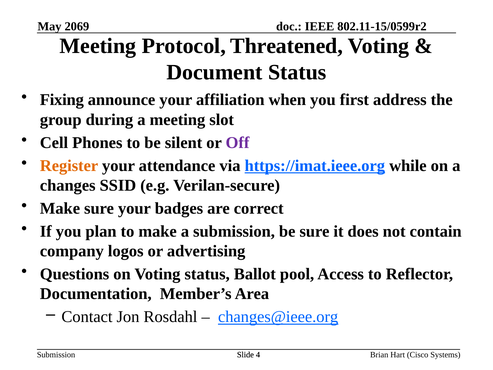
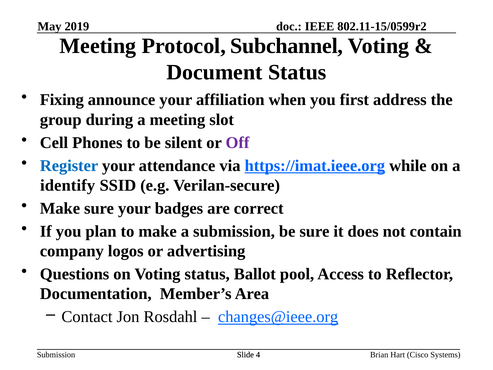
2069: 2069 -> 2019 (77, 26)
Threatened: Threatened -> Subchannel (287, 46)
Register colour: orange -> blue (69, 165)
changes: changes -> identify (68, 185)
